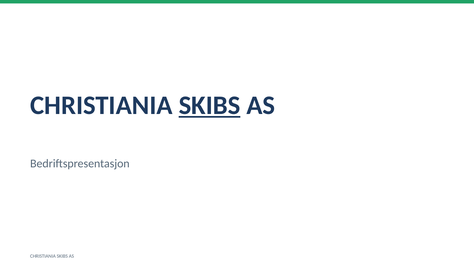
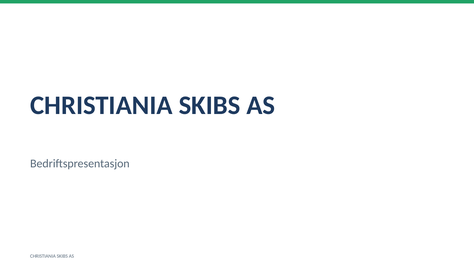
SKIBS underline: present -> none (210, 105)
